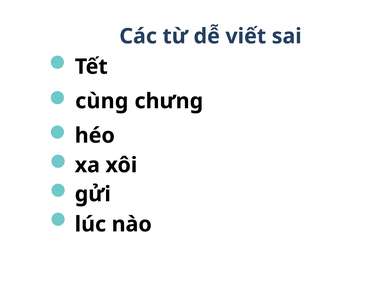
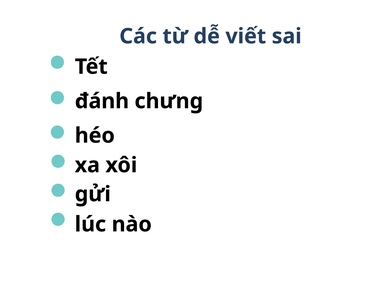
cùng: cùng -> đánh (102, 101)
